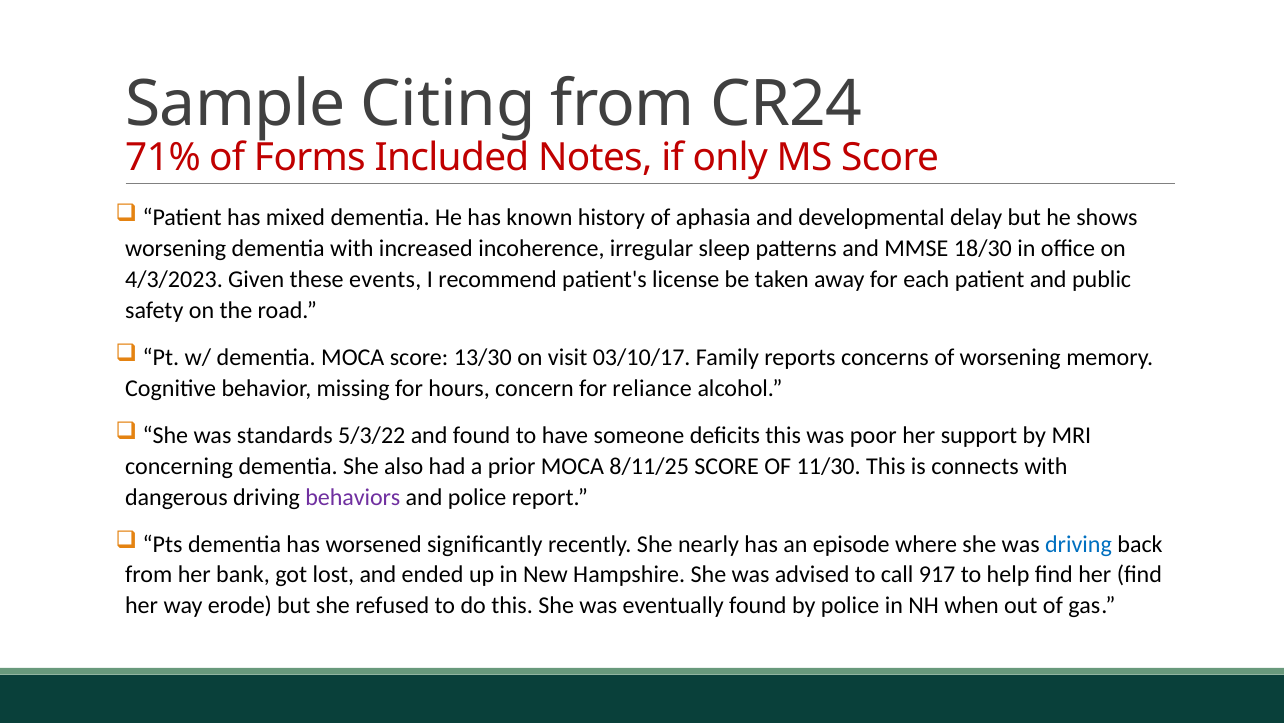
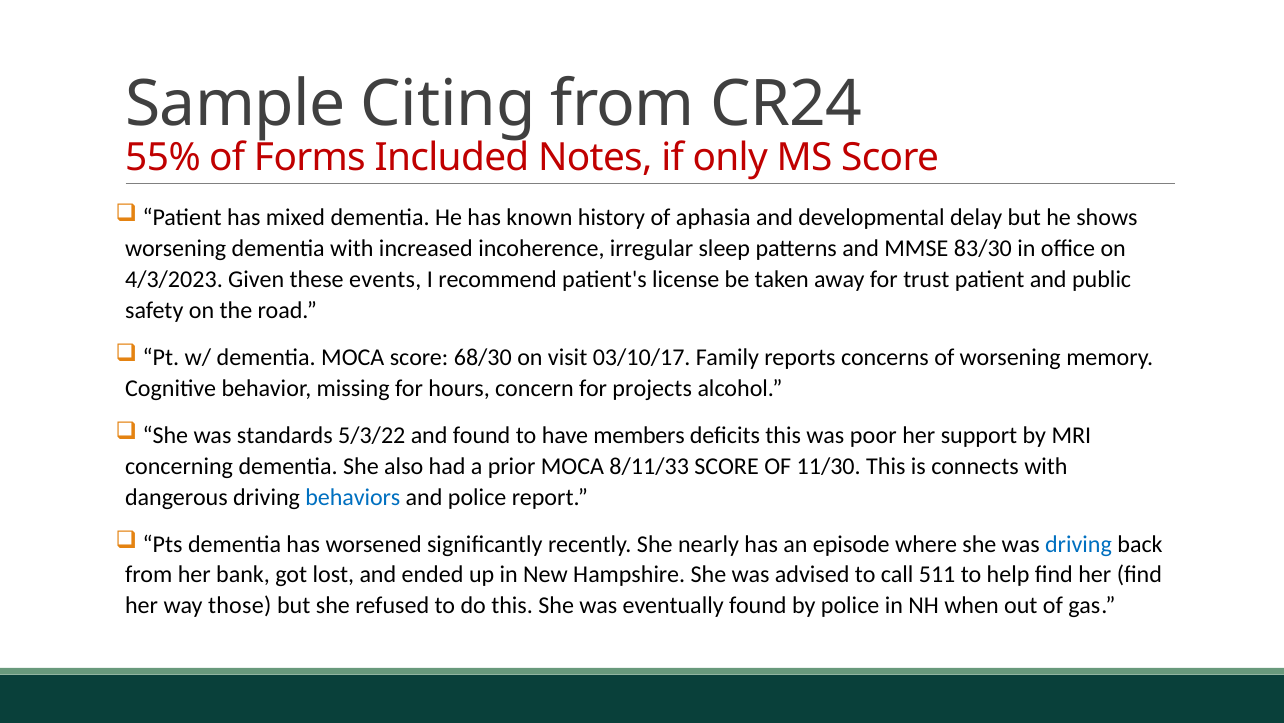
71%: 71% -> 55% (163, 157)
18/30: 18/30 -> 83/30 (983, 248)
each: each -> trust (926, 279)
13/30: 13/30 -> 68/30 (483, 357)
reliance: reliance -> projects (652, 388)
someone: someone -> members (639, 435)
8/11/25: 8/11/25 -> 8/11/33 (649, 466)
behaviors colour: purple -> blue (353, 497)
917: 917 -> 511 (937, 574)
erode: erode -> those (240, 605)
